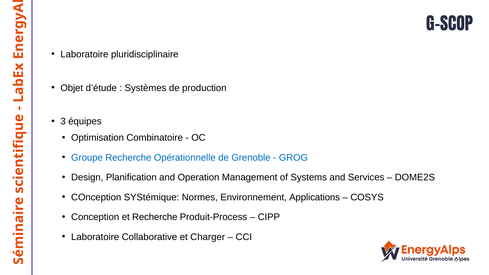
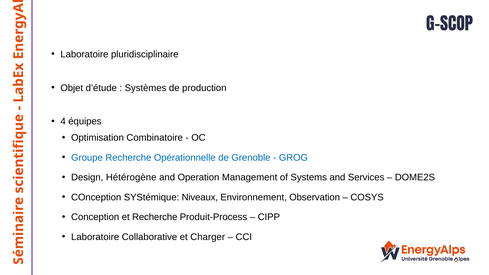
3: 3 -> 4 (63, 121)
Planification: Planification -> Hétérogène (131, 177)
Normes: Normes -> Niveaux (200, 197)
Applications: Applications -> Observation (315, 197)
